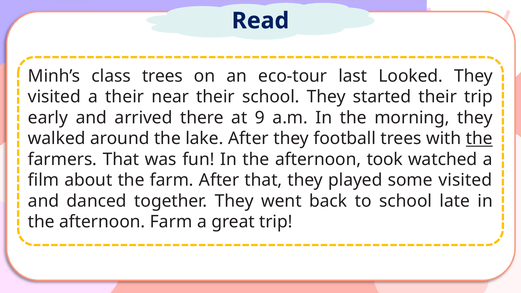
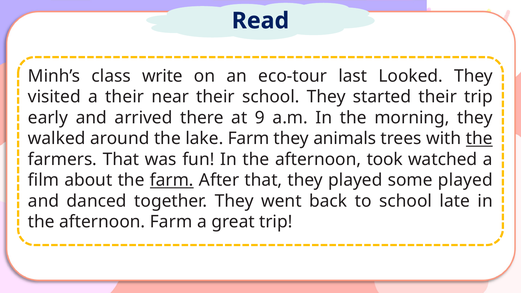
class trees: trees -> write (162, 76)
lake After: After -> Farm (249, 139)
football: football -> animals (345, 139)
farm underline: none -> present (172, 180)
some visited: visited -> played (465, 180)
